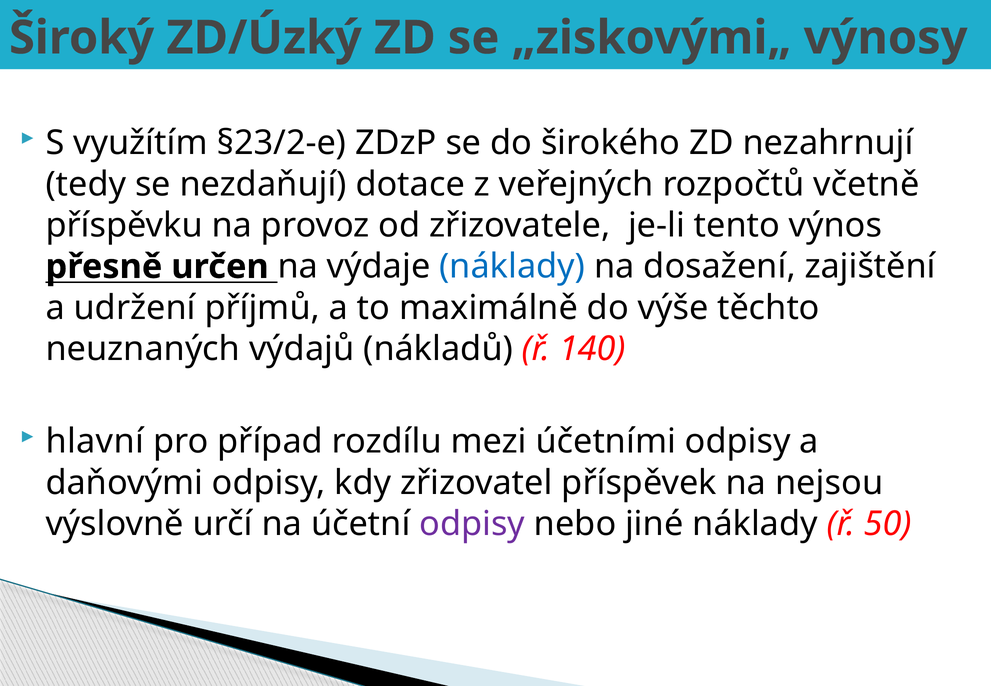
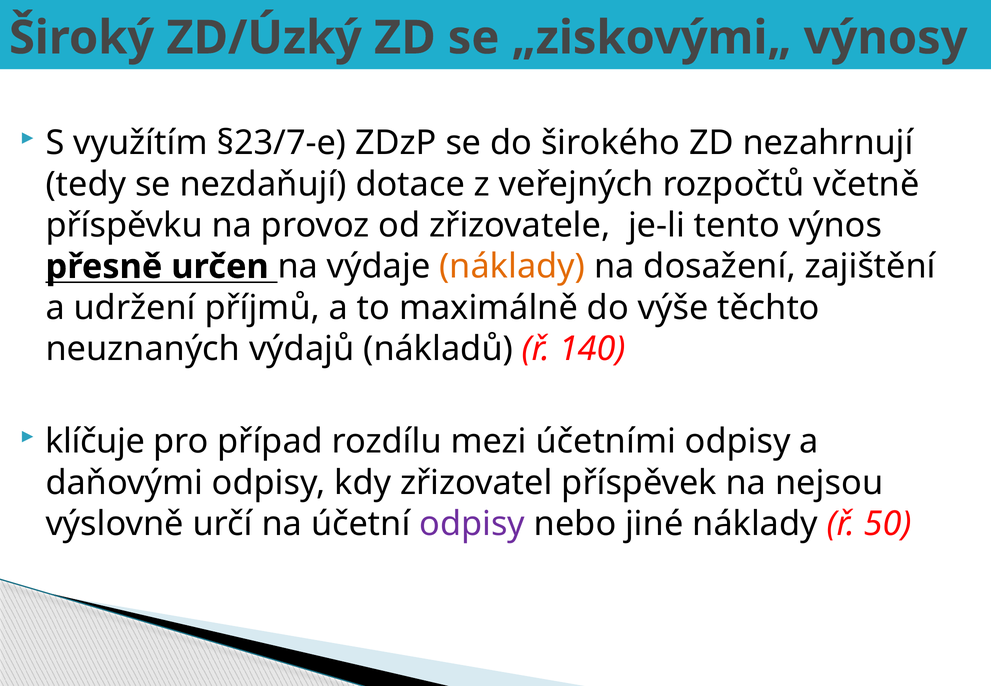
§23/2-e: §23/2-e -> §23/7-e (281, 143)
náklady colour: blue -> orange (512, 267)
hlavní: hlavní -> klíčuje (95, 442)
